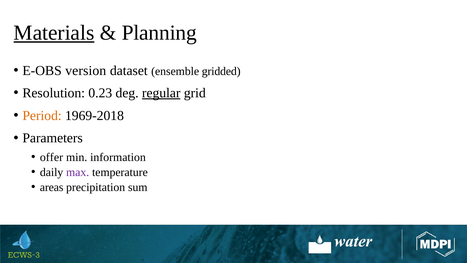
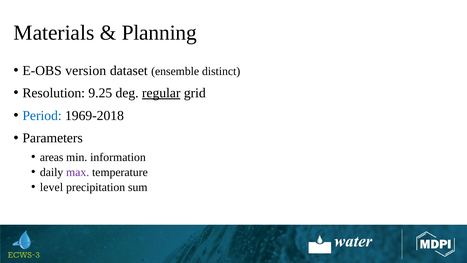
Materials underline: present -> none (54, 33)
gridded: gridded -> distinct (221, 71)
0.23: 0.23 -> 9.25 (100, 93)
Period colour: orange -> blue (42, 115)
offer: offer -> areas (52, 157)
areas: areas -> level (52, 187)
